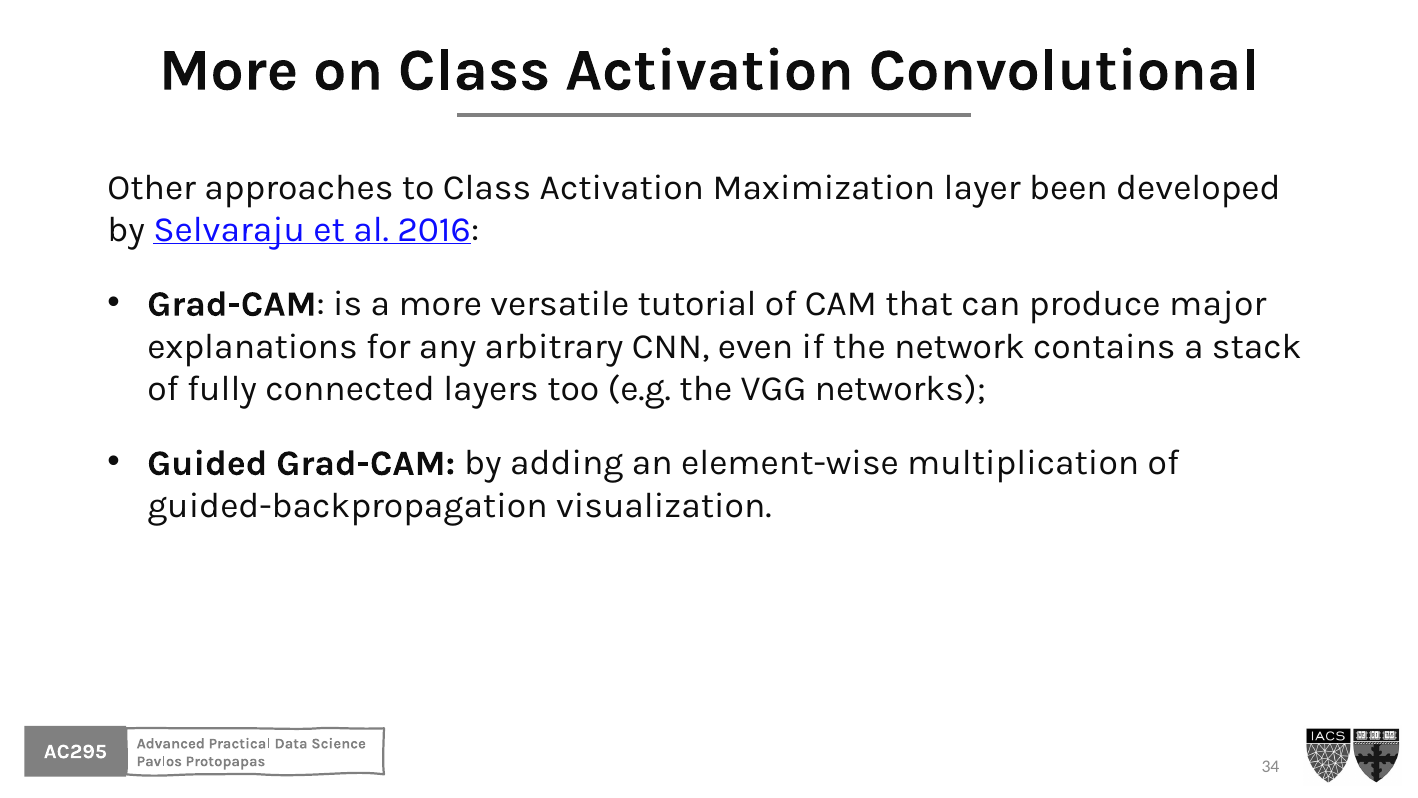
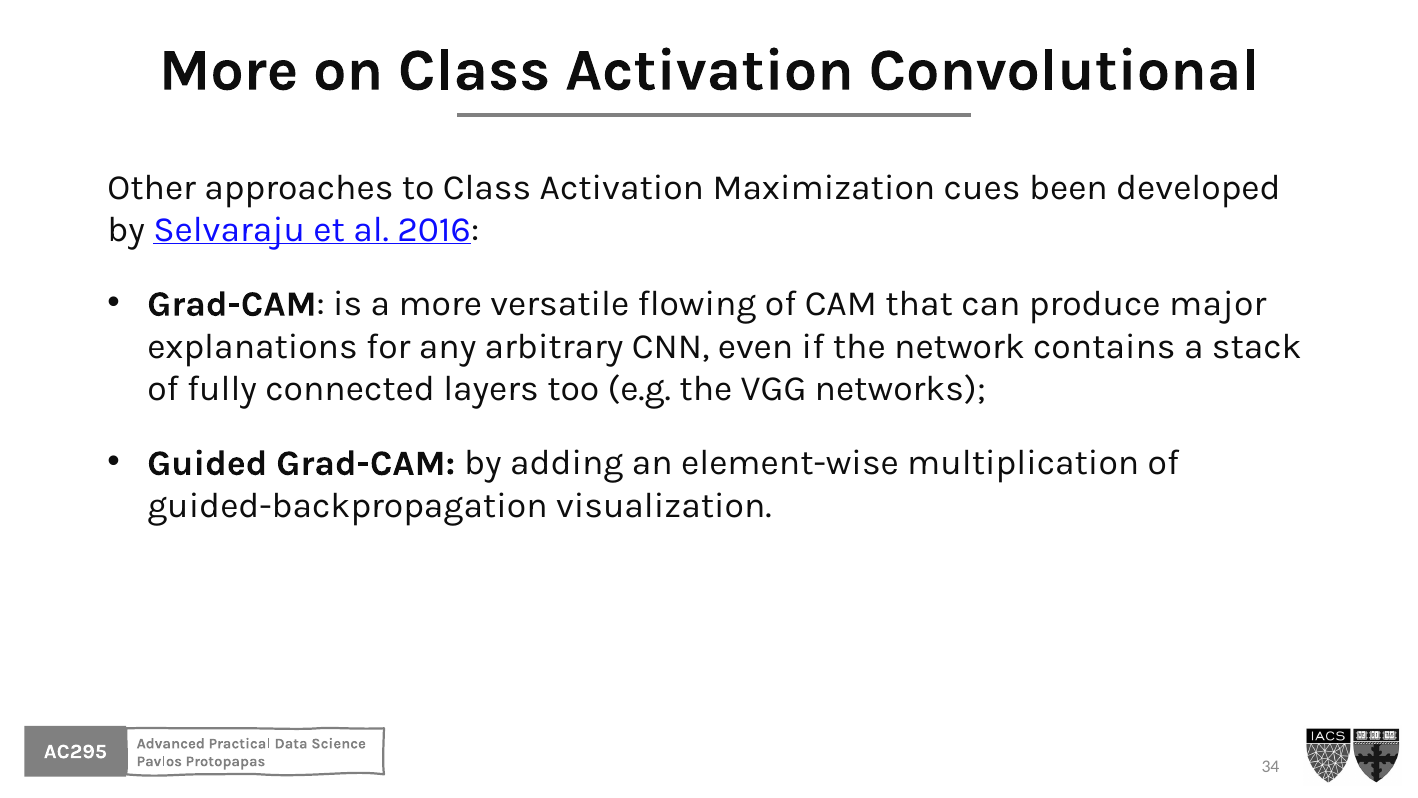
layer: layer -> cues (982, 187)
tutorial: tutorial -> flowing (697, 304)
